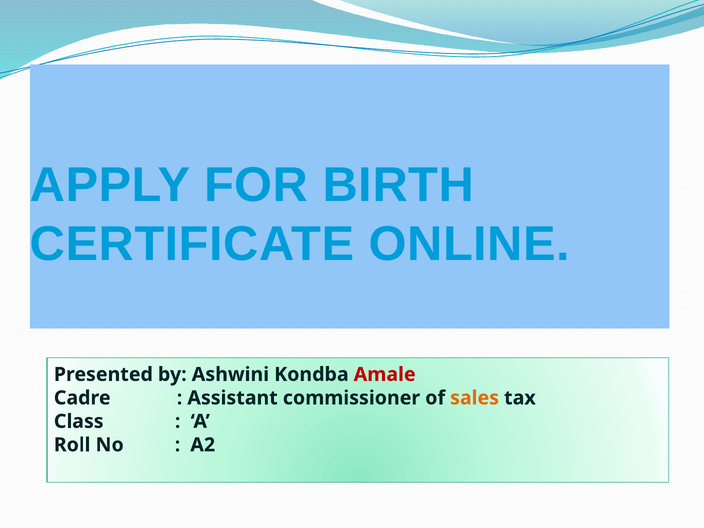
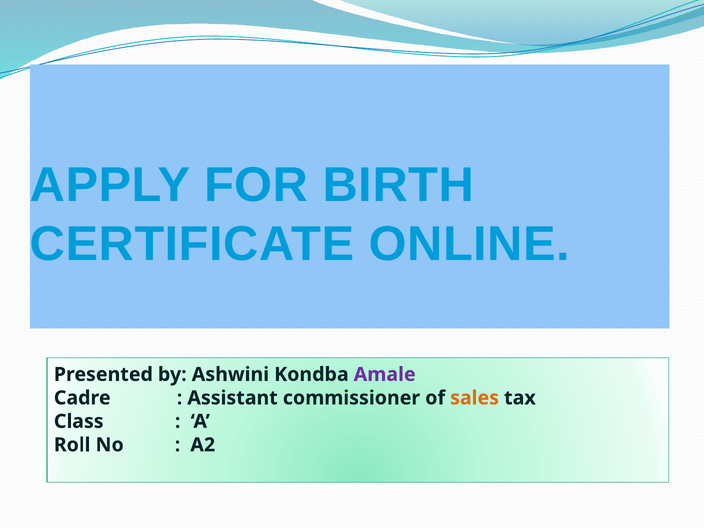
Amale colour: red -> purple (385, 374)
